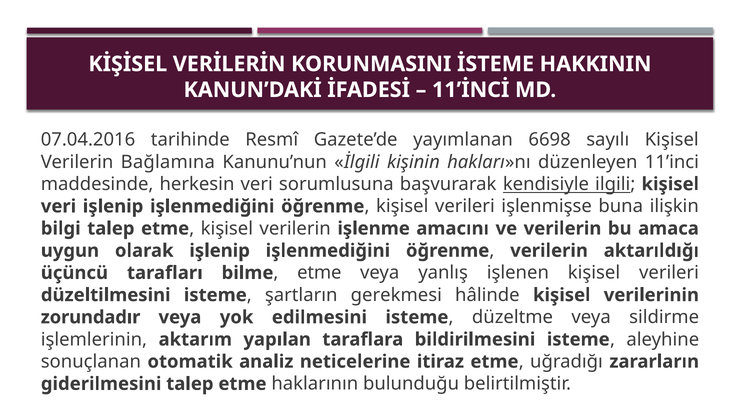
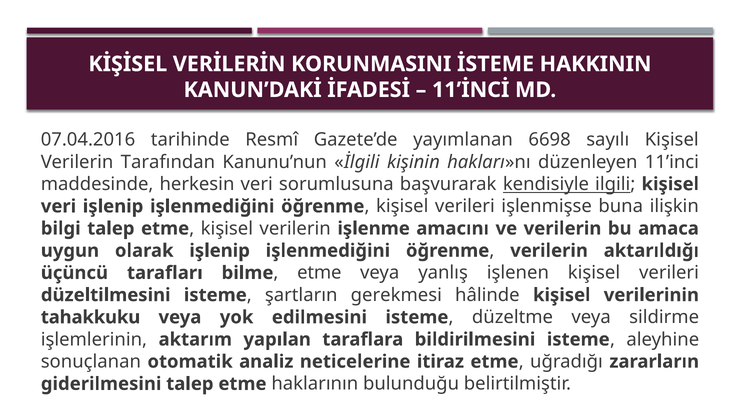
Bağlamına: Bağlamına -> Tarafından (168, 162)
zorundadır: zorundadır -> tahakkuku (91, 317)
